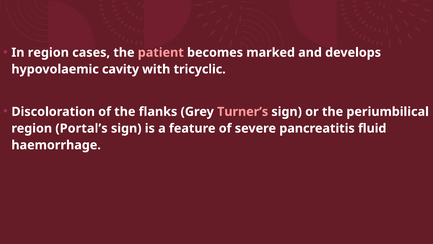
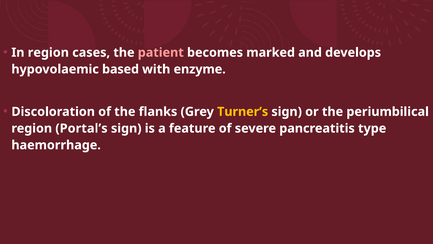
cavity: cavity -> based (121, 69)
tricyclic: tricyclic -> enzyme (200, 69)
Turner’s colour: pink -> yellow (243, 112)
fluid: fluid -> type (372, 128)
